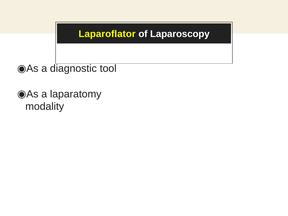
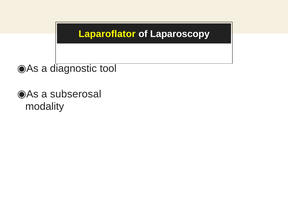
laparatomy: laparatomy -> subserosal (76, 94)
